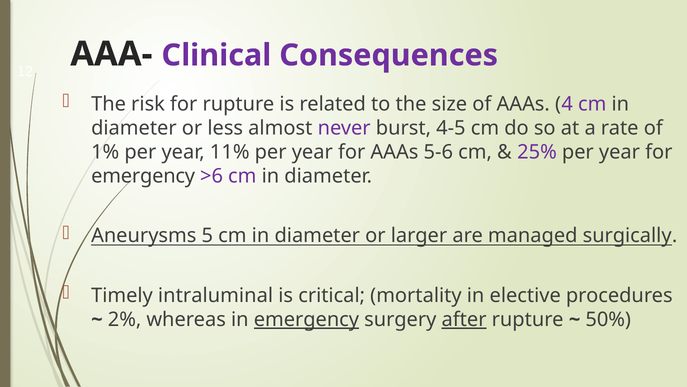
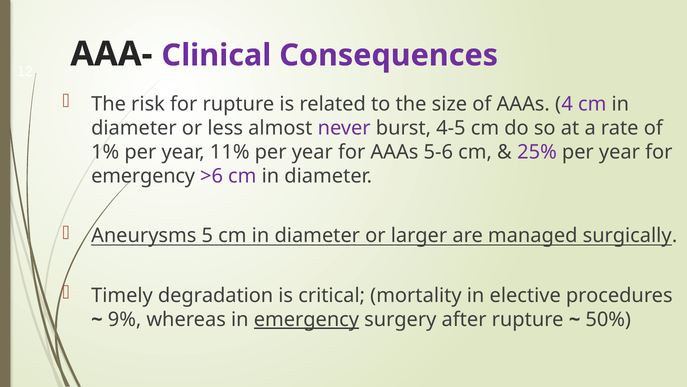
intraluminal: intraluminal -> degradation (216, 295)
2%: 2% -> 9% (125, 319)
after underline: present -> none (464, 319)
